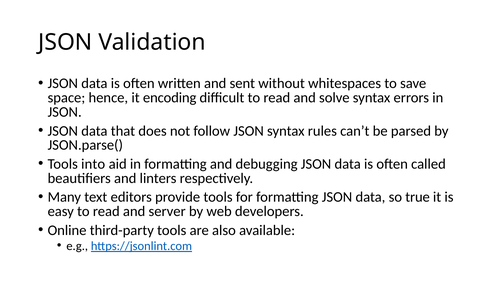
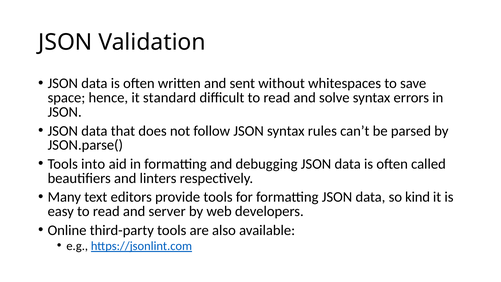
encoding: encoding -> standard (170, 98)
true: true -> kind (418, 197)
